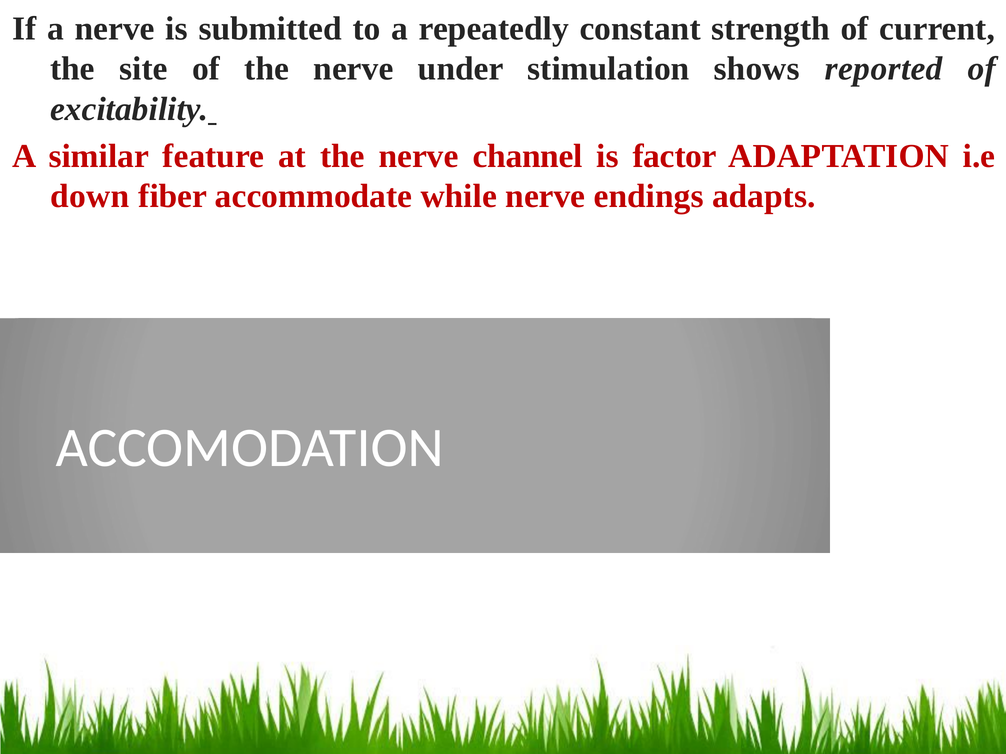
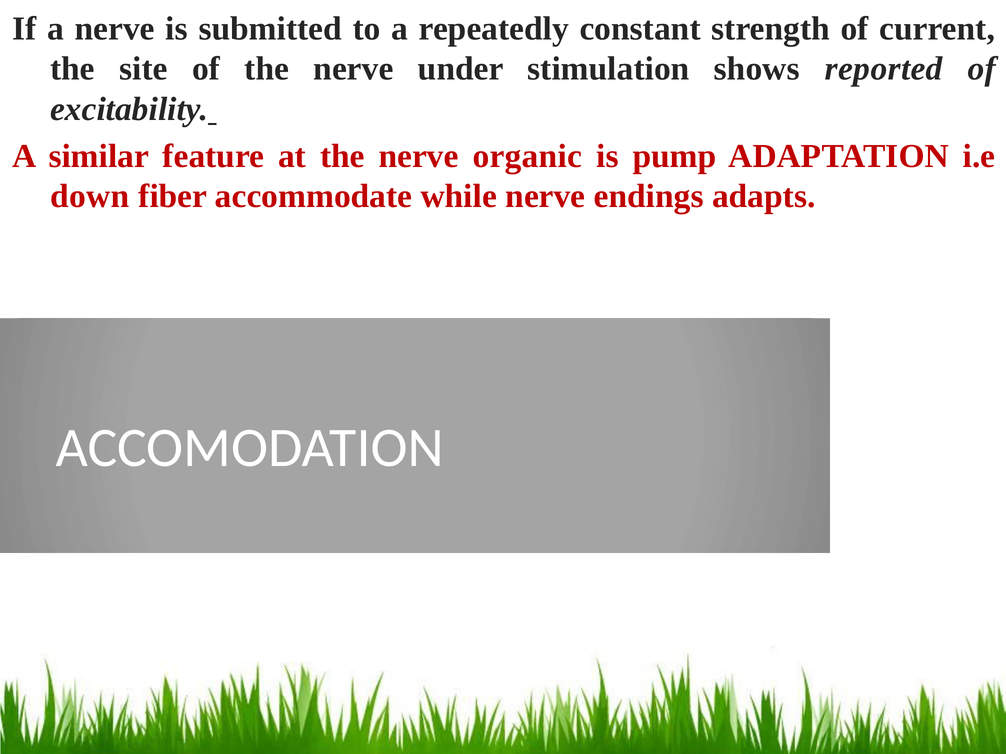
channel: channel -> organic (527, 156)
factor: factor -> pump (675, 156)
